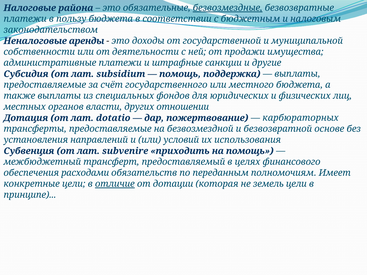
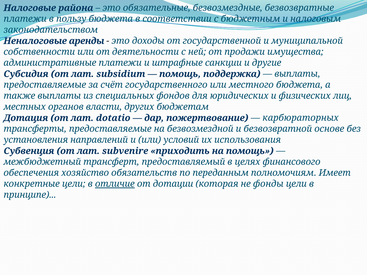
безвозмездные underline: present -> none (228, 8)
отношении: отношении -> бюджетам (183, 107)
расходами: расходами -> хозяйство (85, 173)
земель: земель -> фонды (268, 184)
